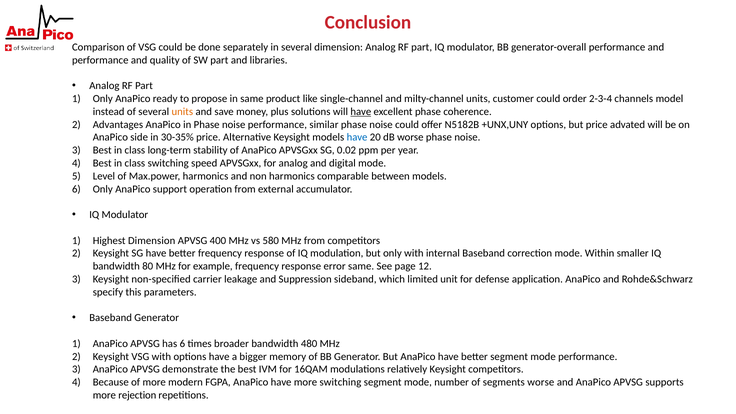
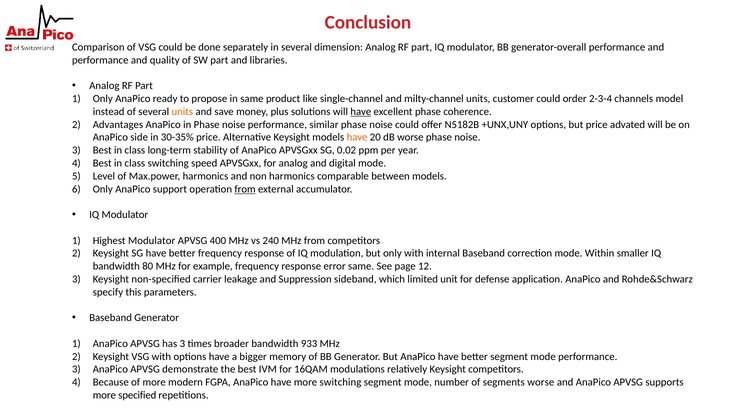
have colour: blue -> orange (357, 137)
from underline: none -> present (245, 189)
Highest Dimension: Dimension -> Modulator (152, 241)
580: 580 -> 240 (271, 241)
has 6: 6 -> 3 (182, 344)
480: 480 -> 933 (309, 344)
rejection: rejection -> specified (137, 395)
